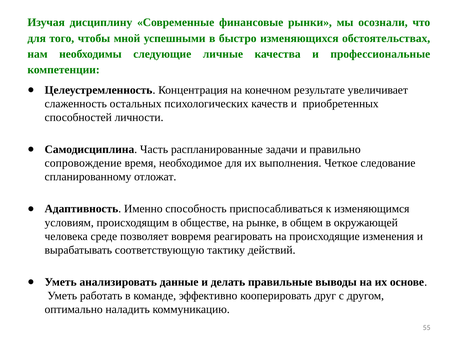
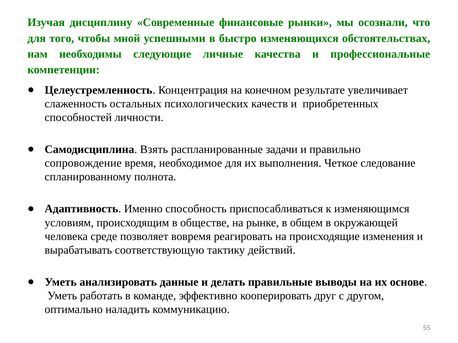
Часть: Часть -> Взять (154, 150)
отложат: отложат -> полнота (155, 177)
